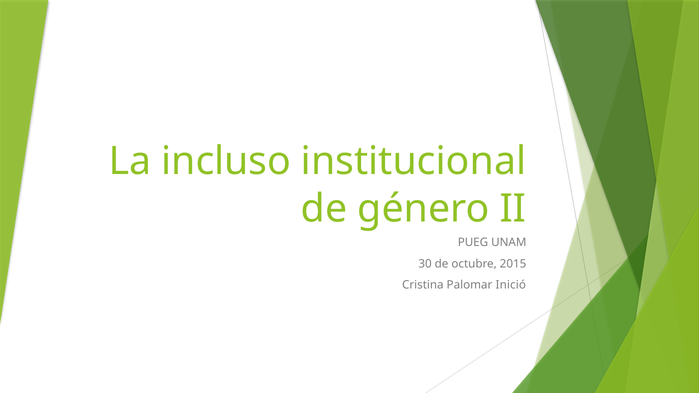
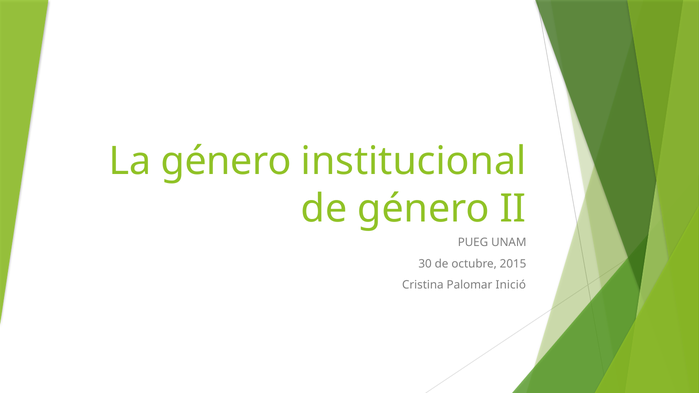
La incluso: incluso -> género (226, 162)
